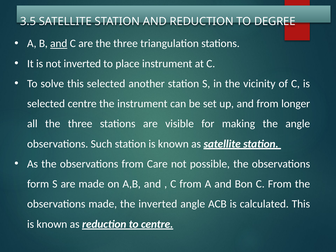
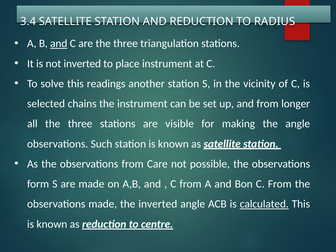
3.5: 3.5 -> 3.4 (28, 21)
DEGREE: DEGREE -> RADIUS (275, 21)
this selected: selected -> readings (106, 84)
selected centre: centre -> chains (82, 104)
calculated underline: none -> present (264, 204)
